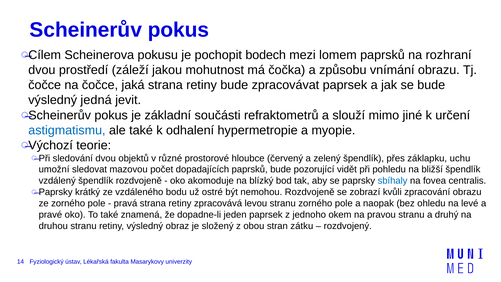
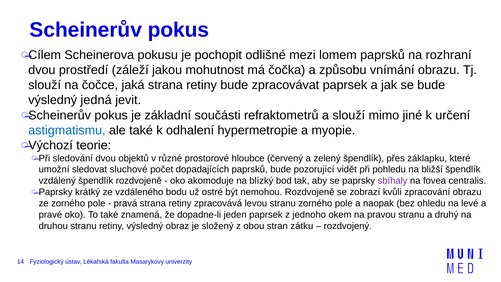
bodech: bodech -> odlišné (266, 55)
čočce: čočce -> slouží (45, 85)
uchu: uchu -> které (460, 158)
mazovou: mazovou -> sluchové (129, 169)
sbíhaly colour: blue -> purple (393, 181)
